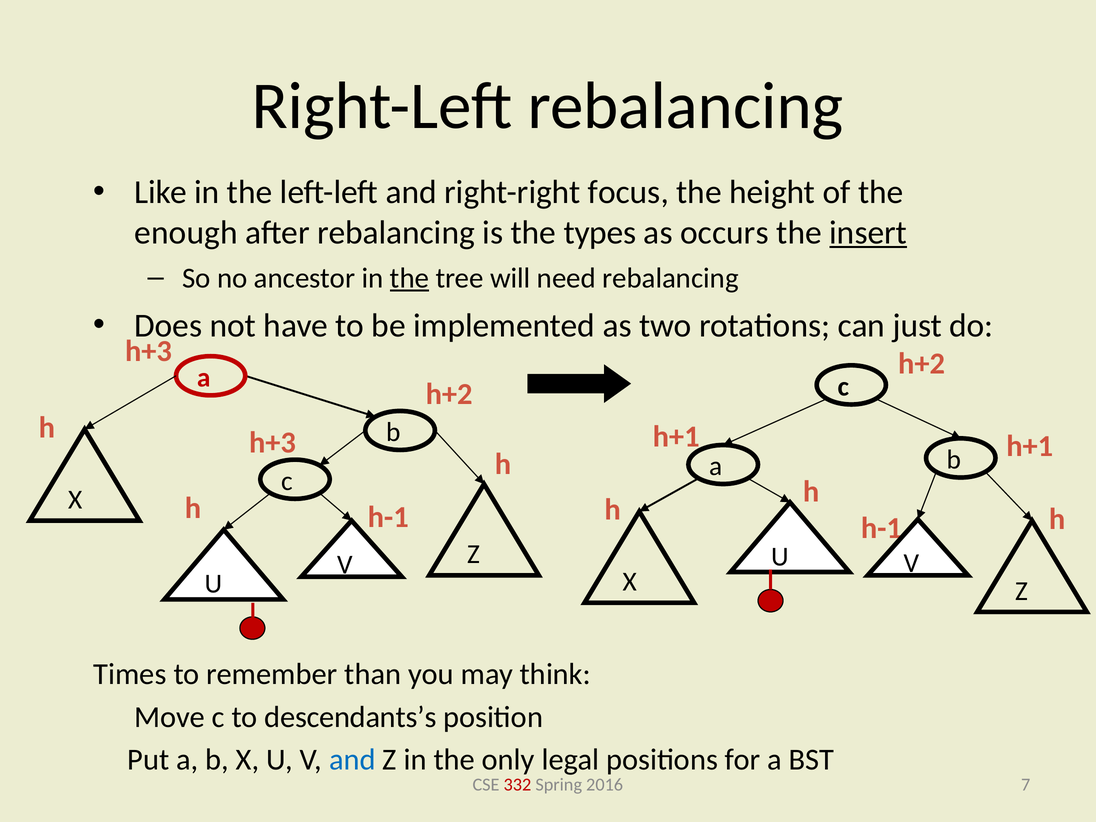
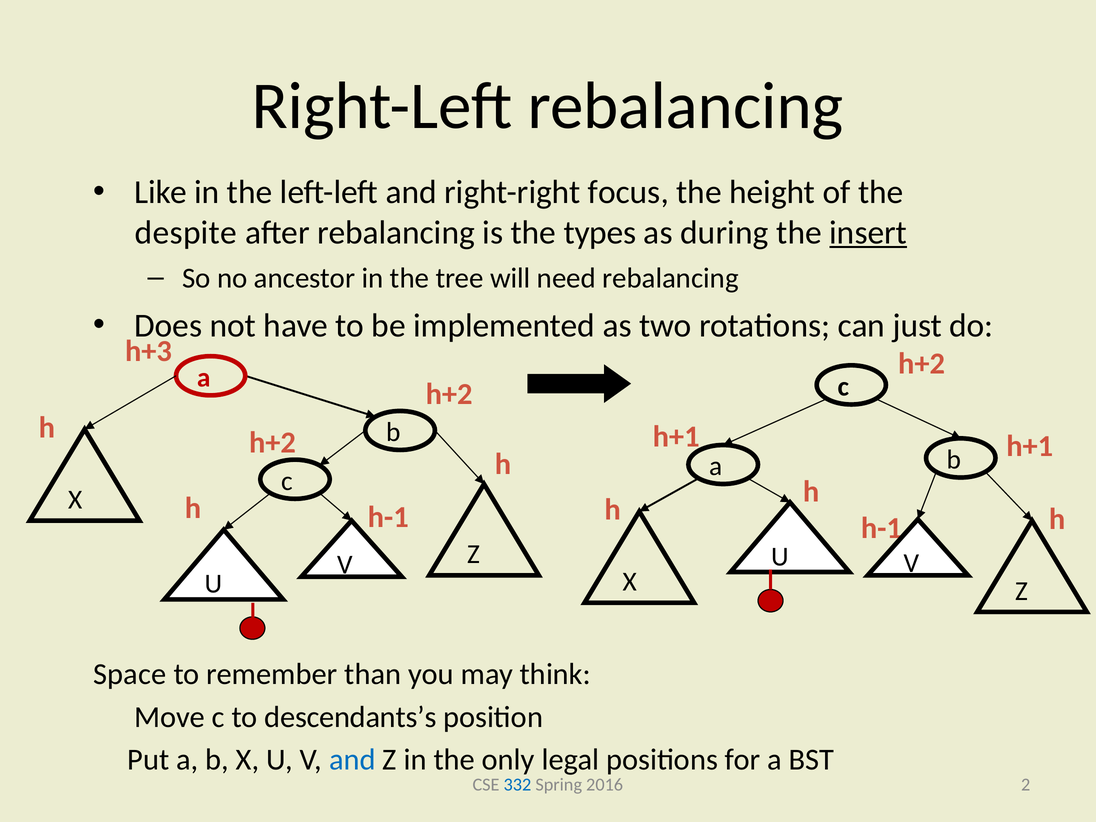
enough: enough -> despite (186, 232)
occurs: occurs -> during (724, 232)
the underline: present -> none (410, 278)
h+3: h+3 -> h+2 (272, 443)
Times: Times -> Space (130, 674)
332 colour: red -> blue (517, 785)
7: 7 -> 2 (1026, 785)
